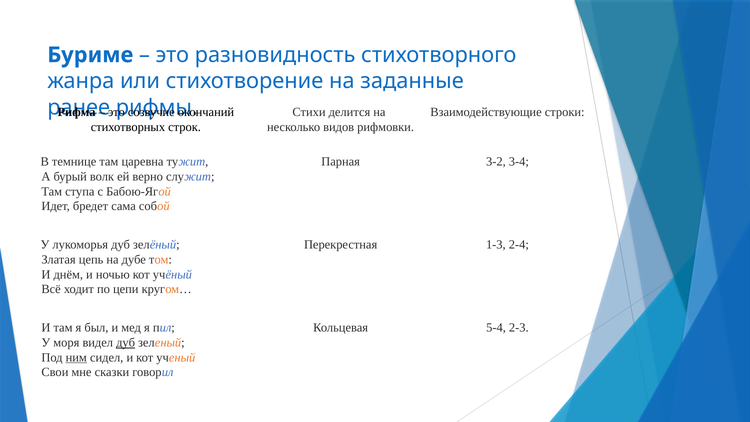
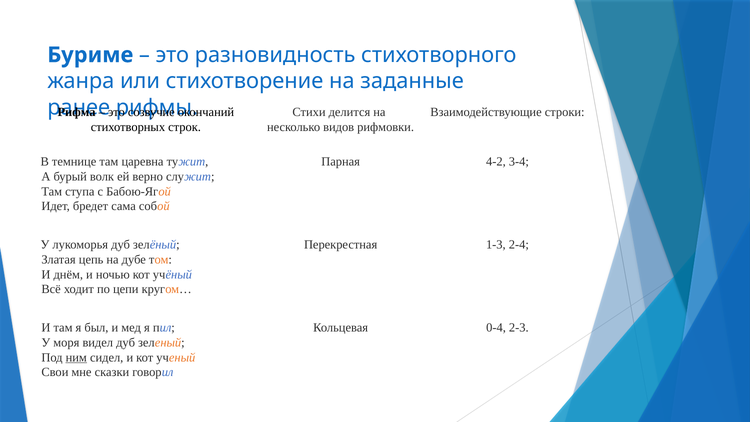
3-2: 3-2 -> 4-2 (496, 162)
5-4: 5-4 -> 0-4 (496, 328)
дуб underline: present -> none (126, 342)
